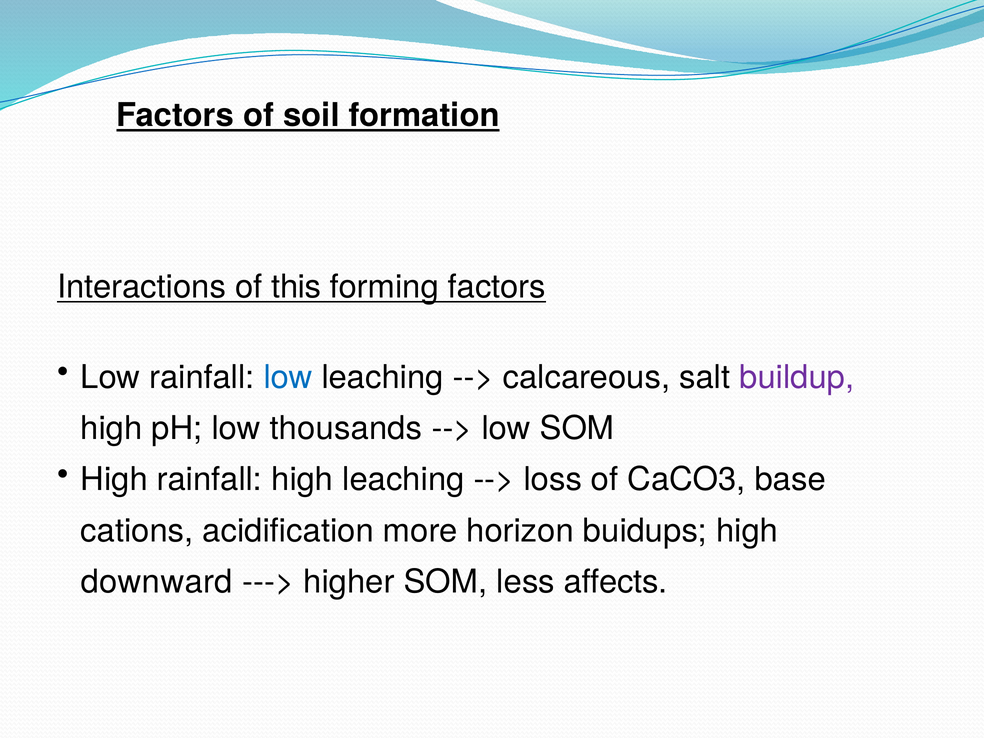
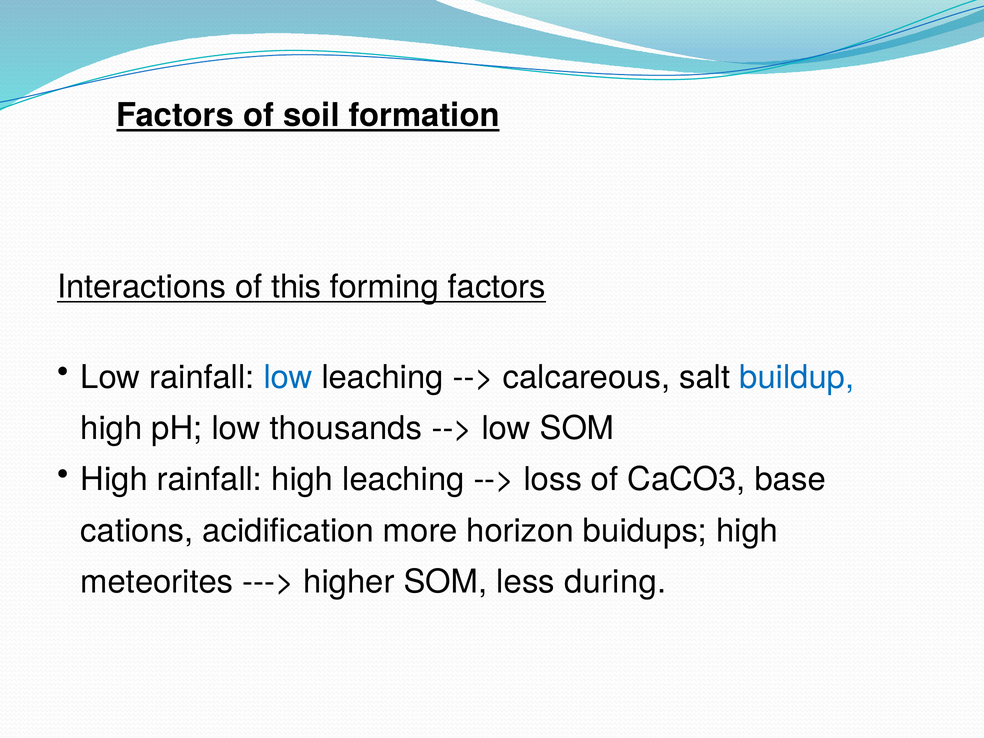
buildup colour: purple -> blue (797, 377)
downward: downward -> meteorites (157, 582)
affects: affects -> during (615, 582)
